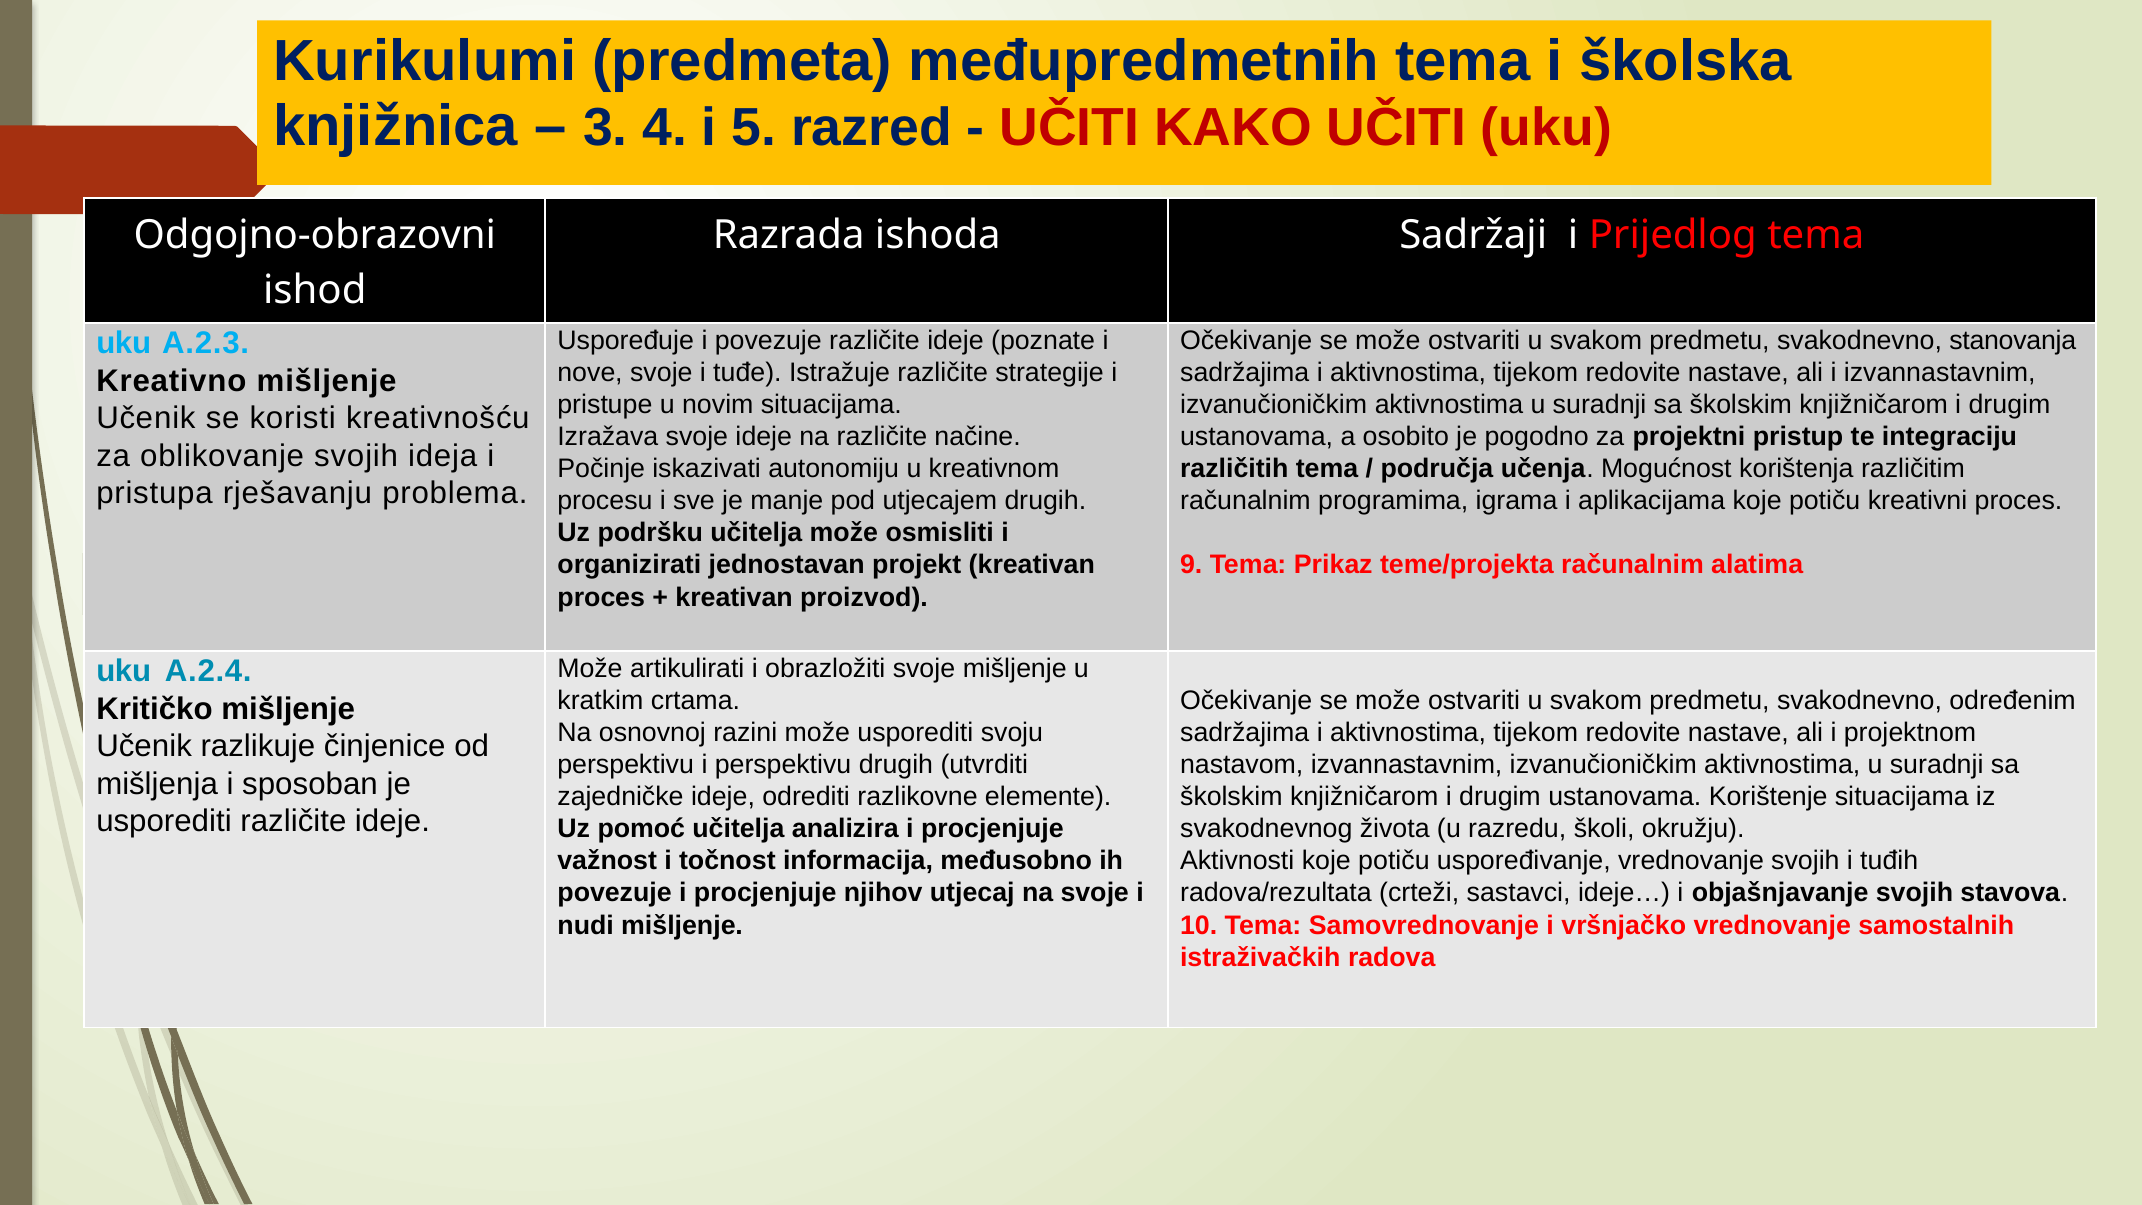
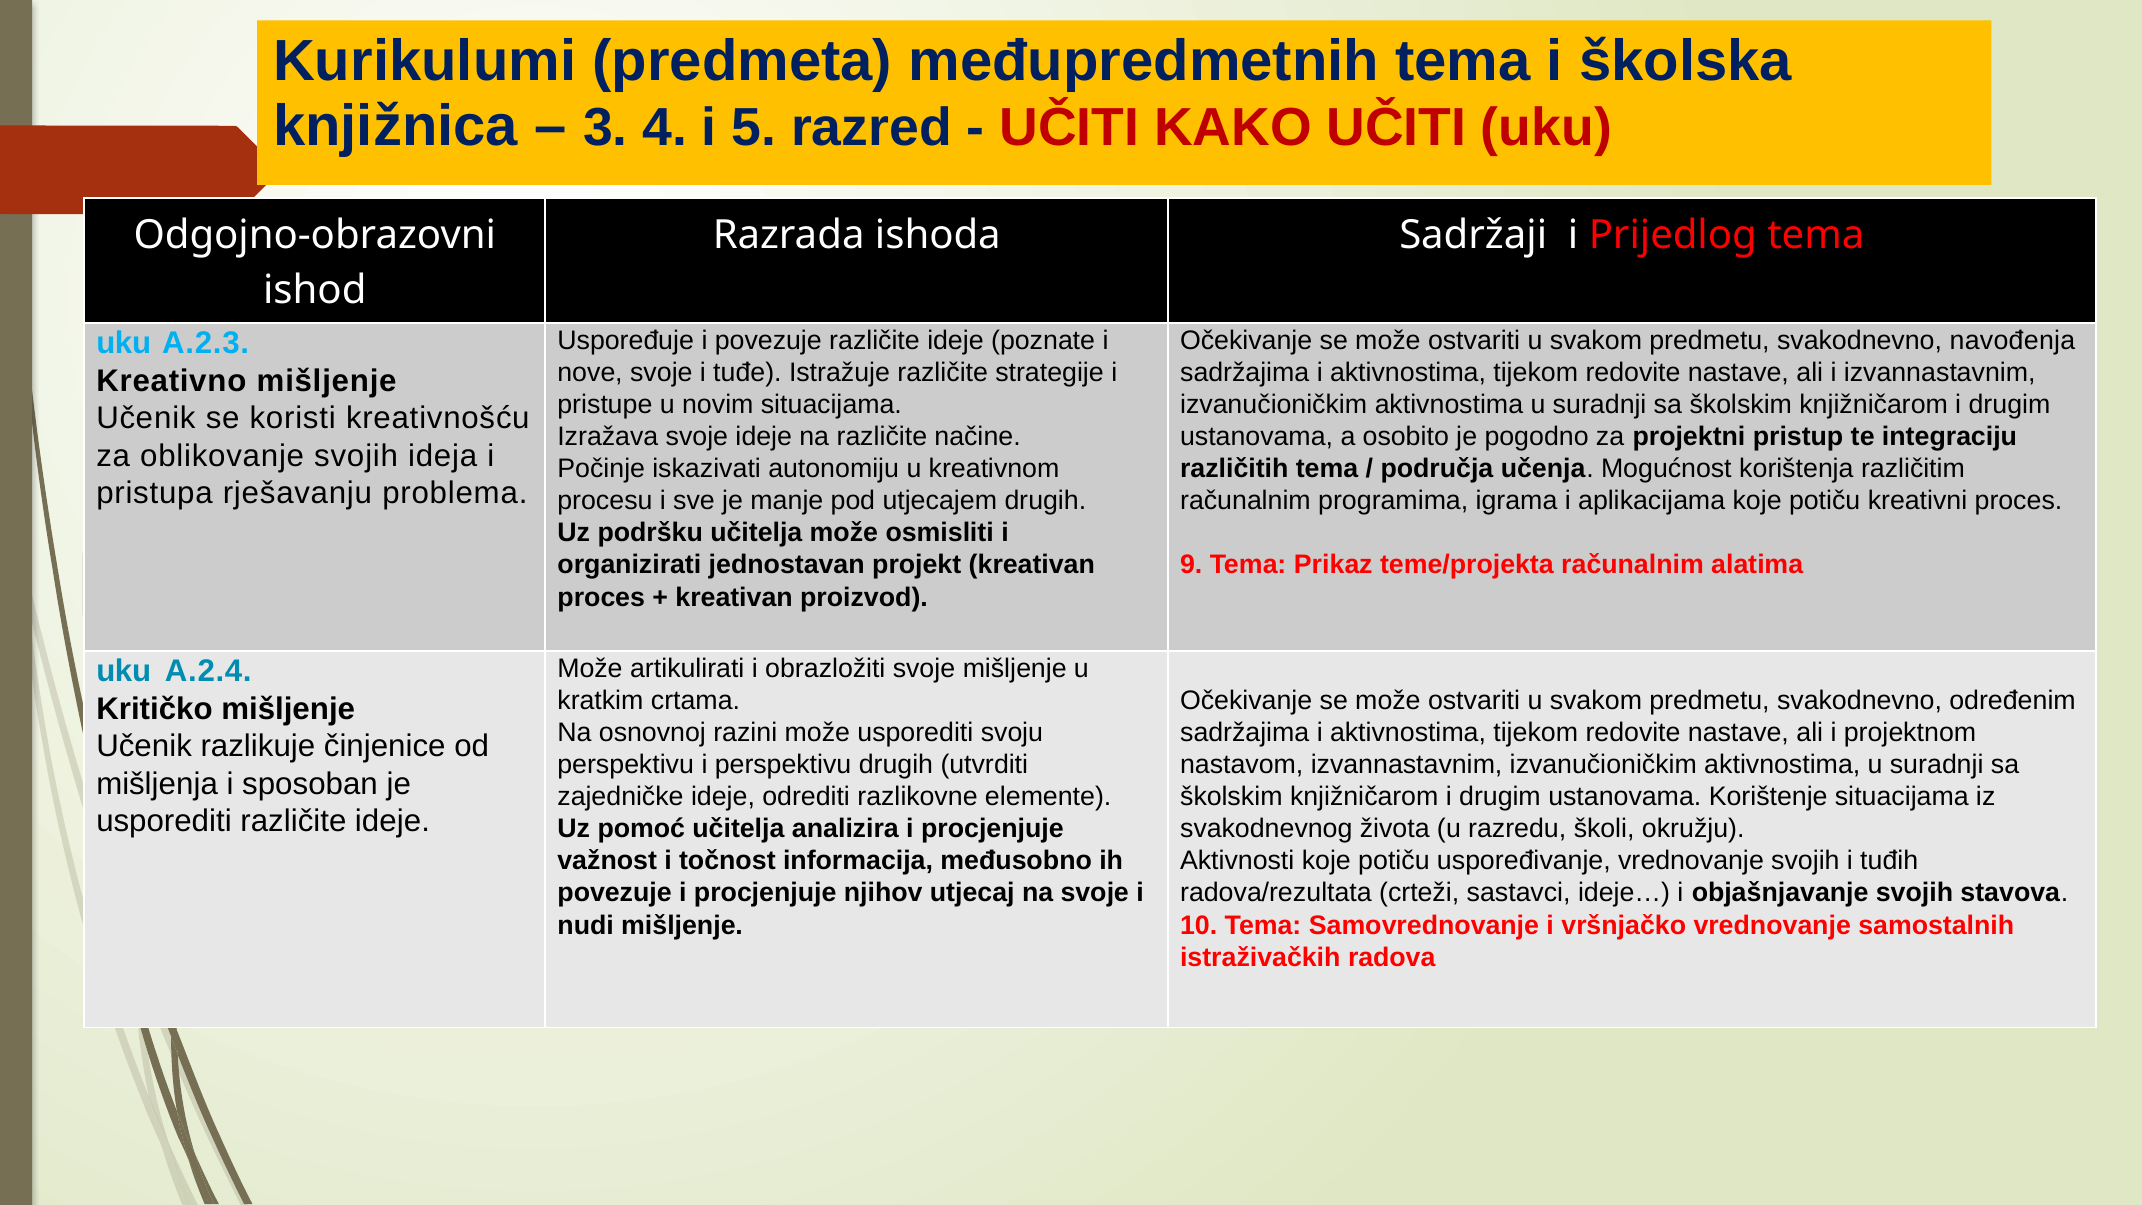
stanovanja: stanovanja -> navođenja (2012, 341)
